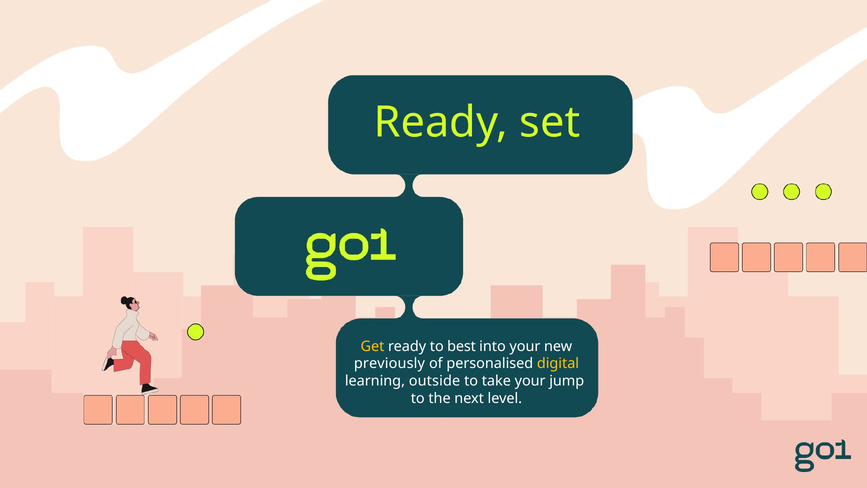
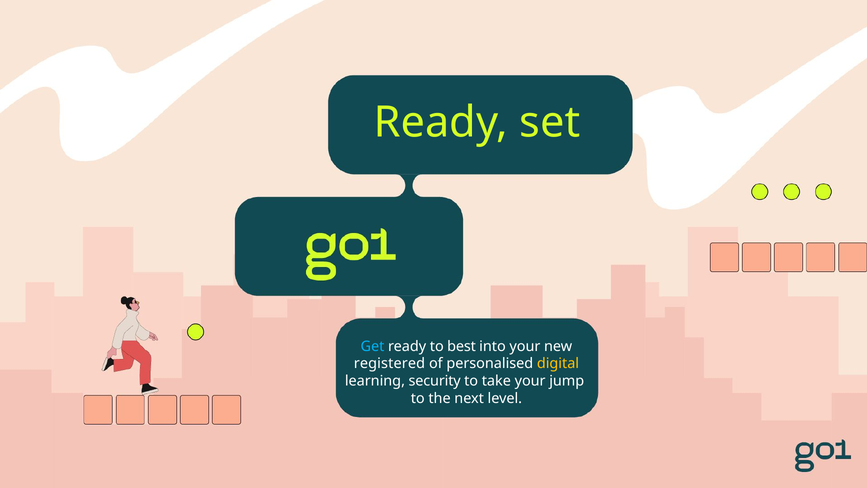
Get colour: yellow -> light blue (372, 346)
previously: previously -> registered (389, 363)
outside: outside -> security (435, 381)
